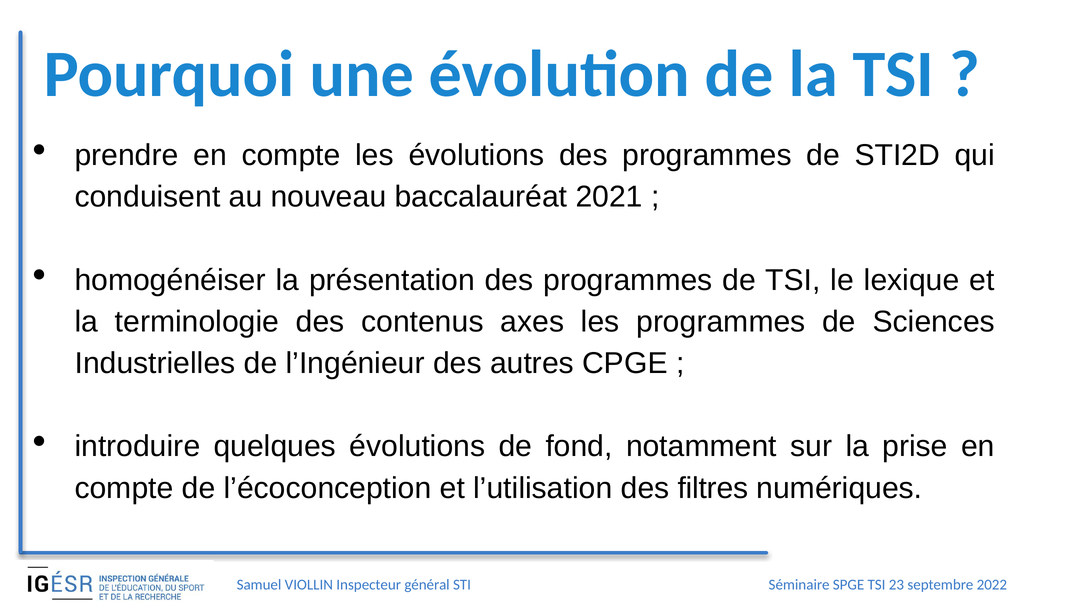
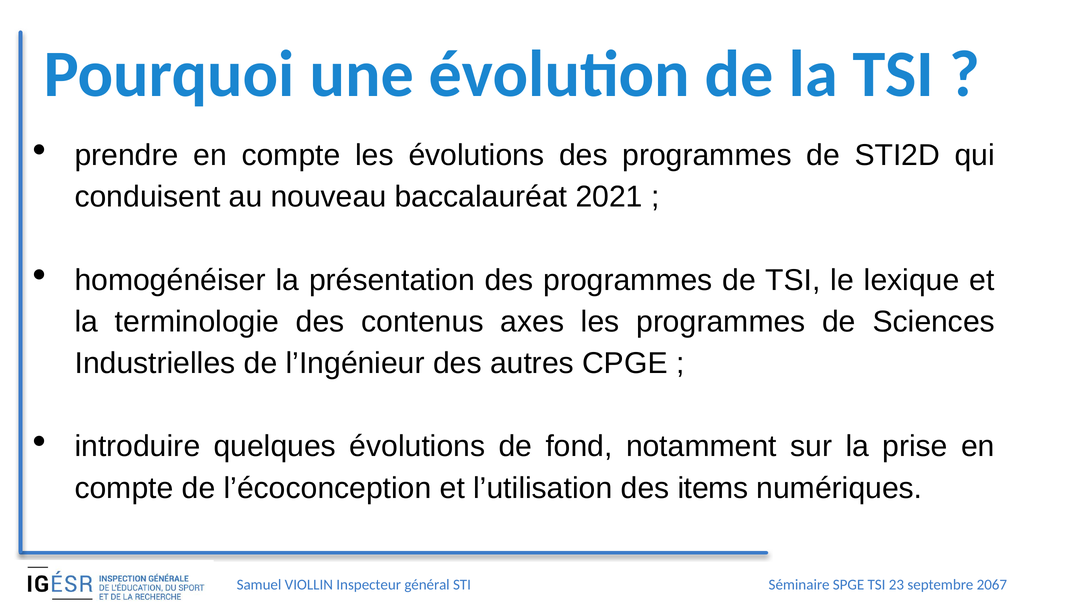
filtres: filtres -> items (713, 488)
2022: 2022 -> 2067 (992, 585)
